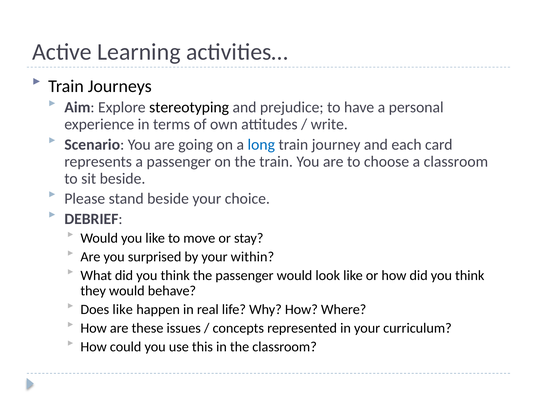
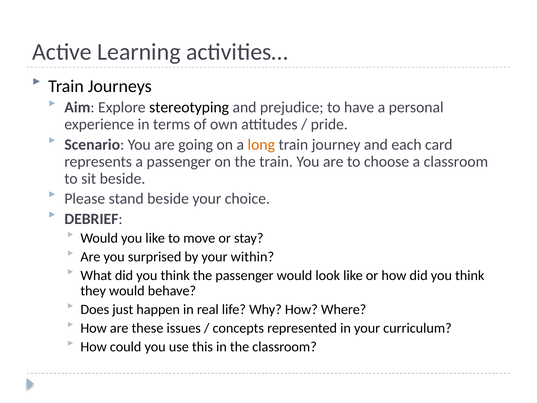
write: write -> pride (329, 124)
long colour: blue -> orange (261, 145)
Does like: like -> just (123, 309)
